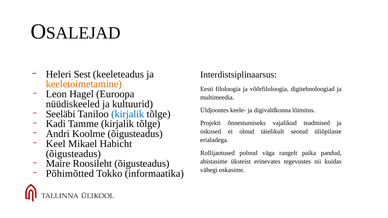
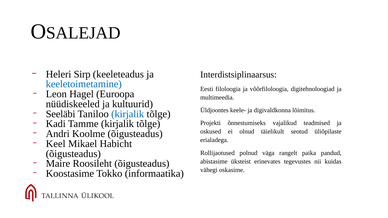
Sest: Sest -> Sirp (82, 74)
keeletoimetamine colour: orange -> blue (84, 84)
Põhimõtted: Põhimõtted -> Koostasime (70, 174)
